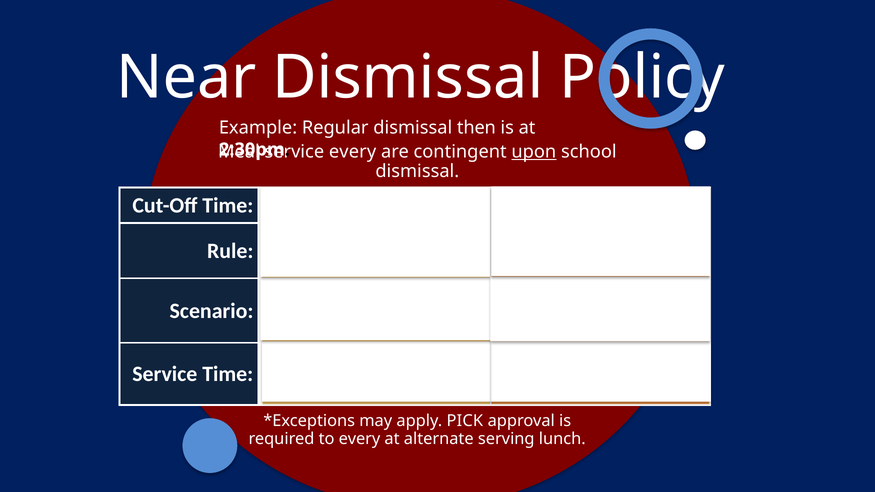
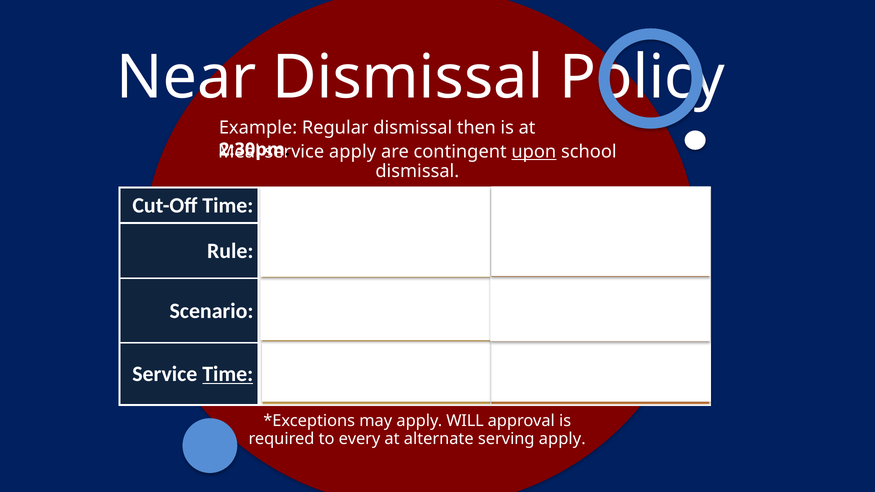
every: every -> apply (353, 152)
Time underline: none -> present (228, 374)
PICK: PICK -> WILL (465, 421)
serving lunch: lunch -> apply (562, 439)
